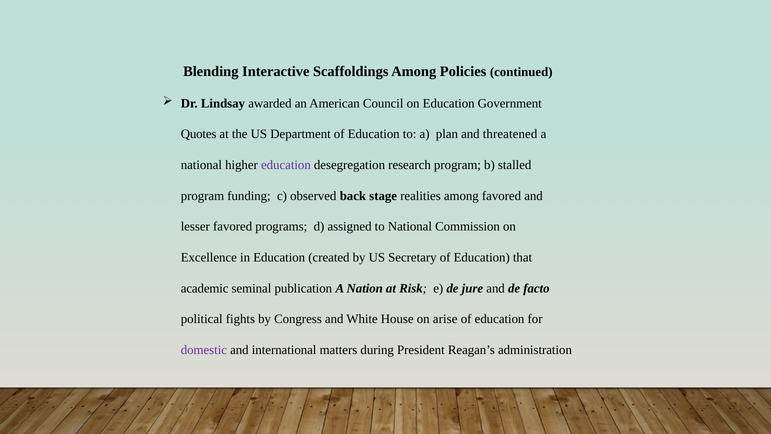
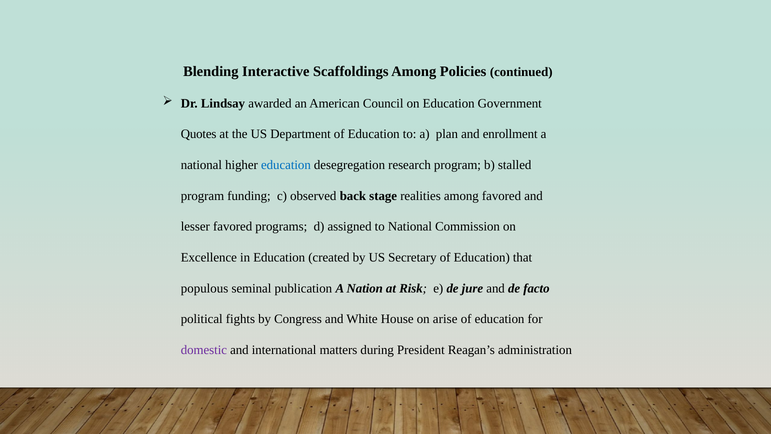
threatened: threatened -> enrollment (510, 134)
education colour: purple -> blue (286, 165)
academic: academic -> populous (205, 288)
